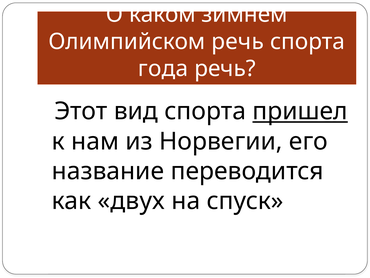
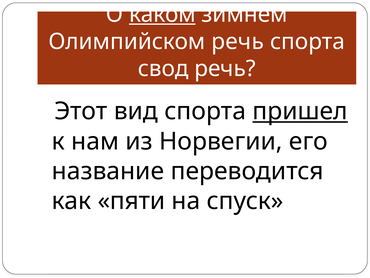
каком underline: none -> present (162, 14)
года: года -> свод (163, 69)
двух: двух -> пяти (131, 200)
